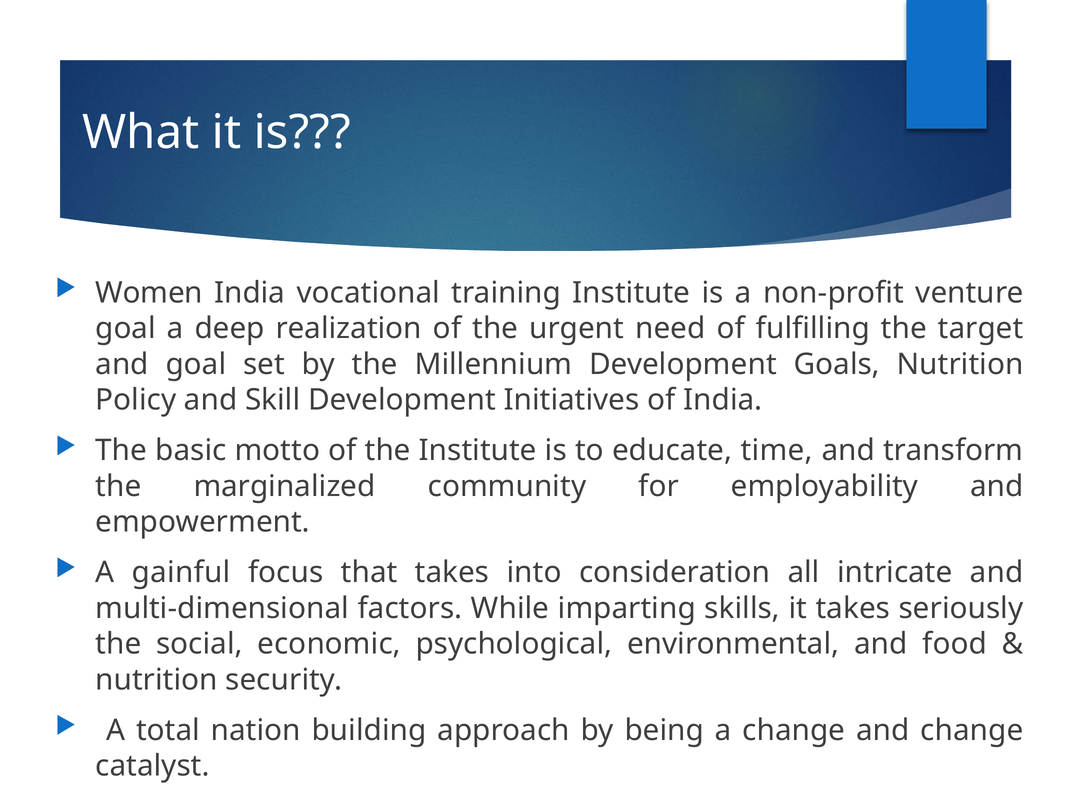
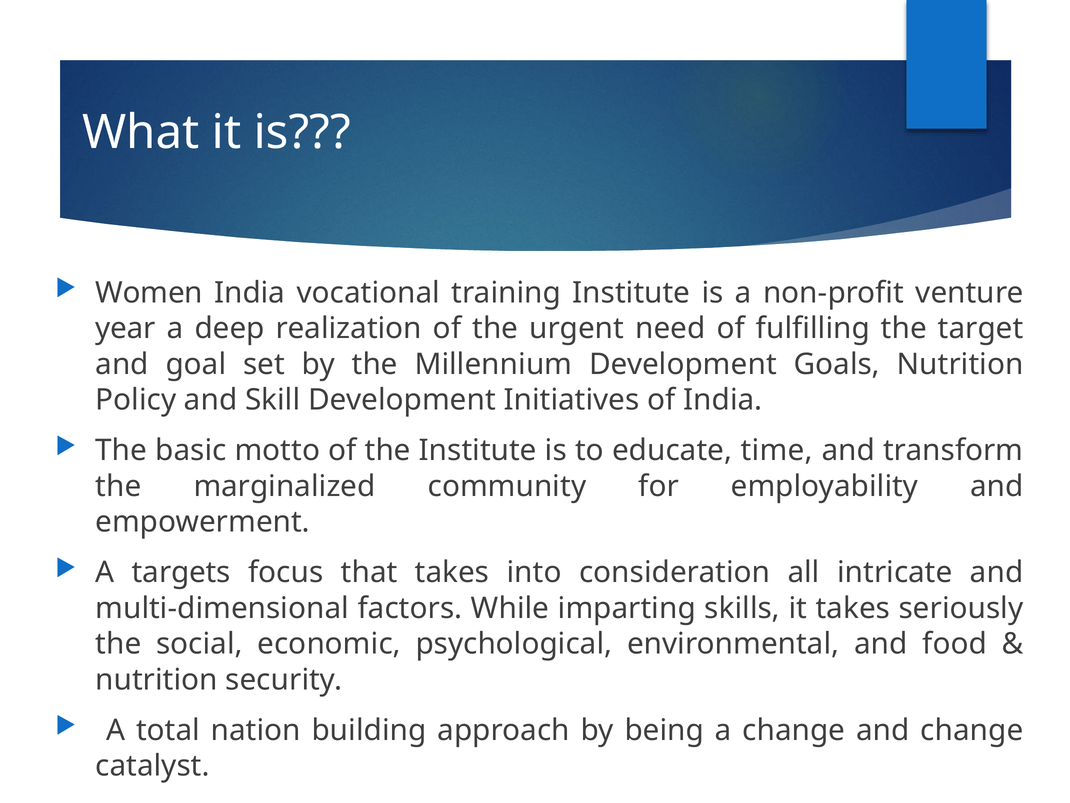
goal: goal -> year (126, 328)
gainful: gainful -> targets (181, 572)
